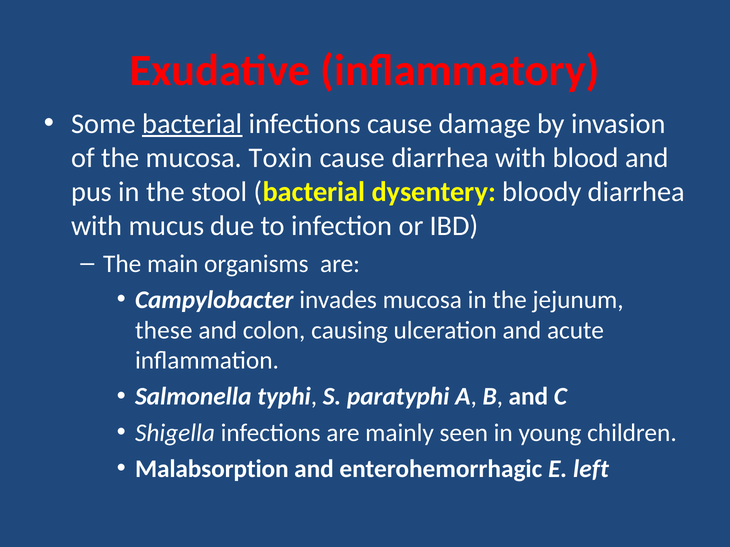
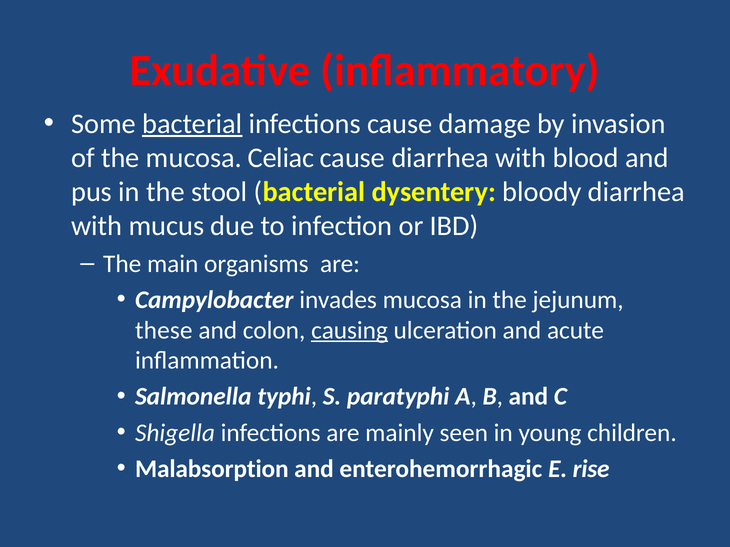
Toxin: Toxin -> Celiac (281, 158)
causing underline: none -> present (350, 330)
left: left -> rise (591, 469)
